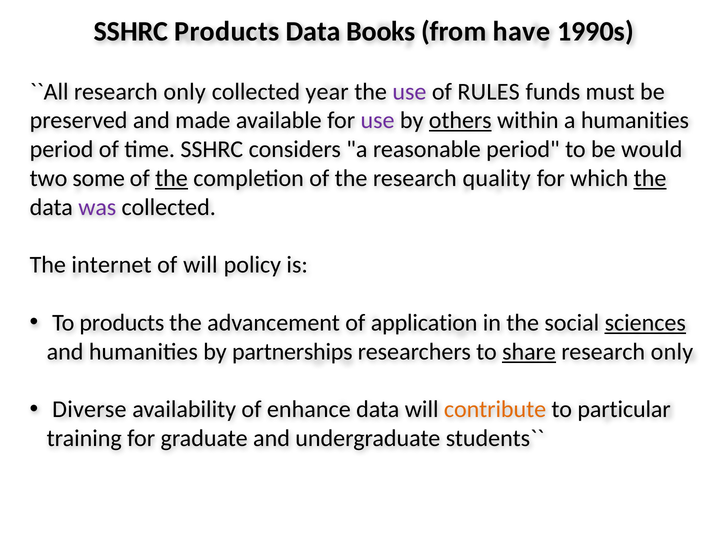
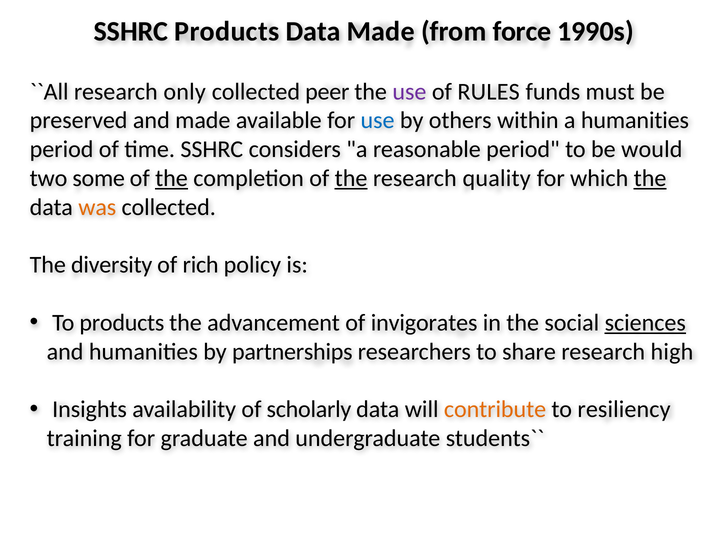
Data Books: Books -> Made (381, 32)
have: have -> force (522, 32)
year: year -> peer (327, 91)
use colour: purple -> blue (378, 120)
others underline: present -> none (460, 120)
the underline: none -> present (351, 178)
was colour: purple -> orange (97, 207)
internet: internet -> diversity (112, 265)
of will: will -> rich (201, 265)
application: application -> invigorates (424, 323)
share underline: present -> none (529, 351)
only: only -> high (672, 351)
Diverse: Diverse -> Insights (90, 409)
enhance: enhance -> scholarly (309, 409)
particular: particular -> resiliency (624, 409)
